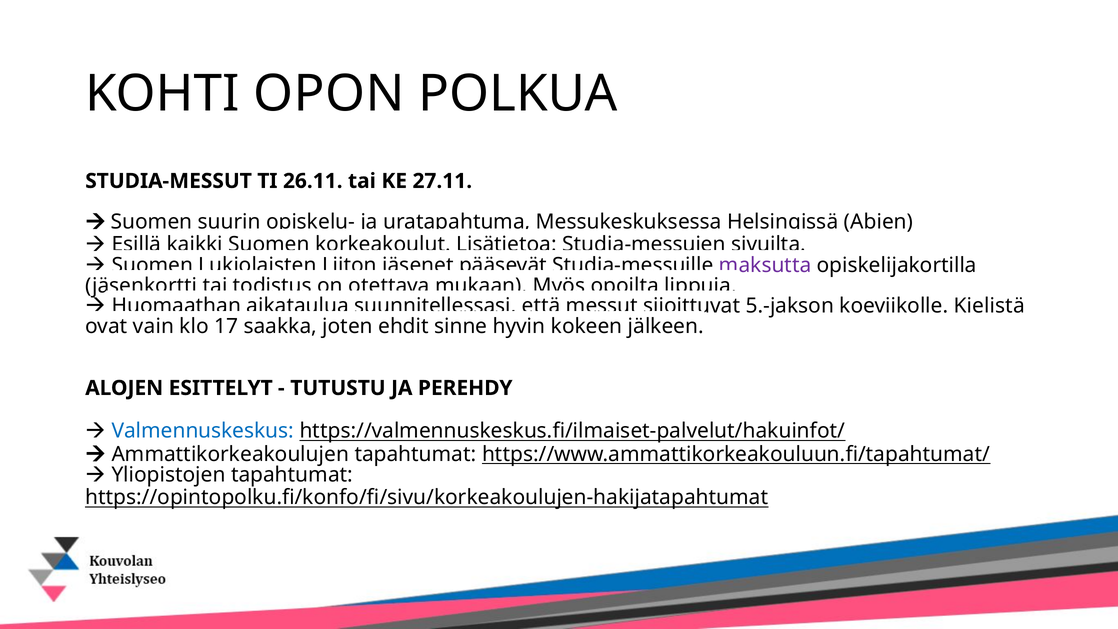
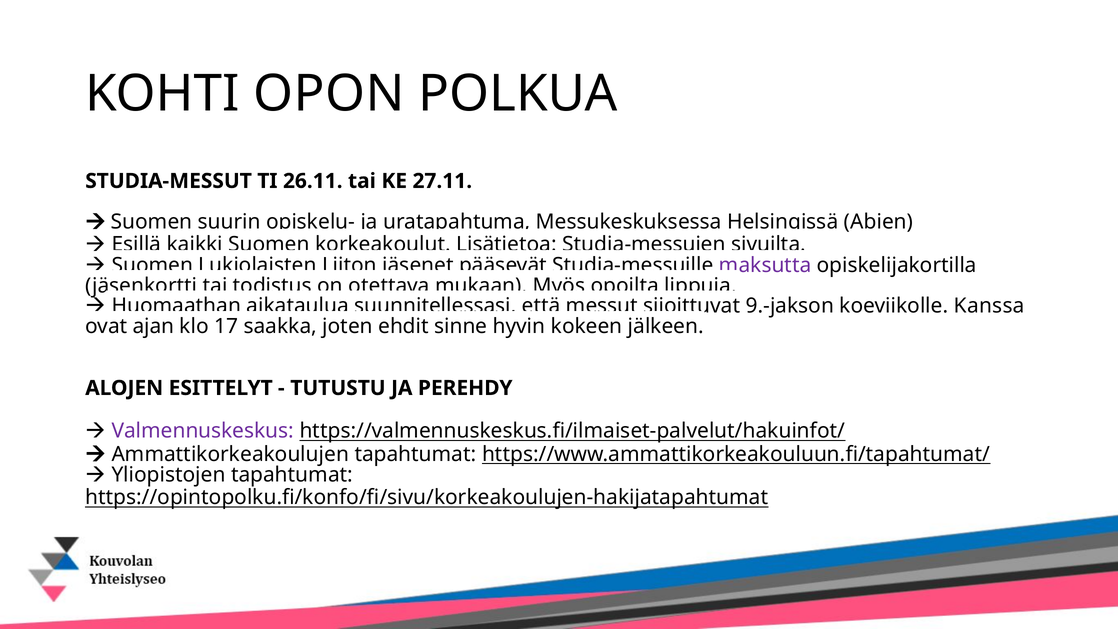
5.-jakson: 5.-jakson -> 9.-jakson (790, 306)
Kielistä: Kielistä -> Kanssa (989, 306)
vain: vain -> ajan (154, 326)
Valmennuskeskus colour: blue -> purple (203, 431)
